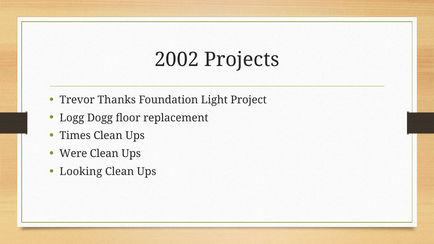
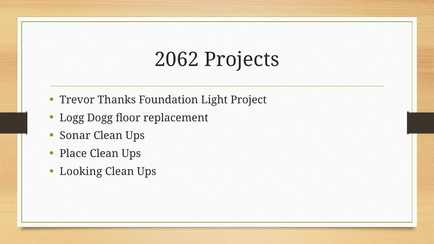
2002: 2002 -> 2062 (177, 60)
Times: Times -> Sonar (75, 136)
Were: Were -> Place (73, 154)
